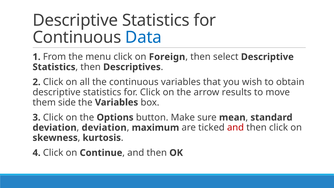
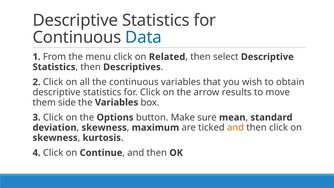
Foreign: Foreign -> Related (167, 57)
deviation: deviation -> skewness (104, 128)
and colour: red -> orange (236, 128)
